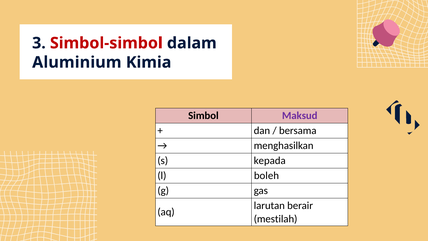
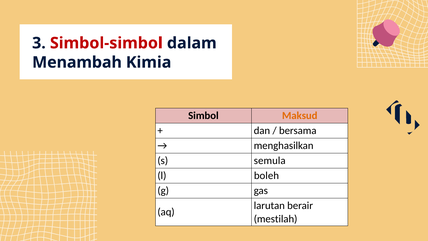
Aluminium: Aluminium -> Menambah (77, 62)
Maksud colour: purple -> orange (300, 116)
kepada: kepada -> semula (270, 161)
